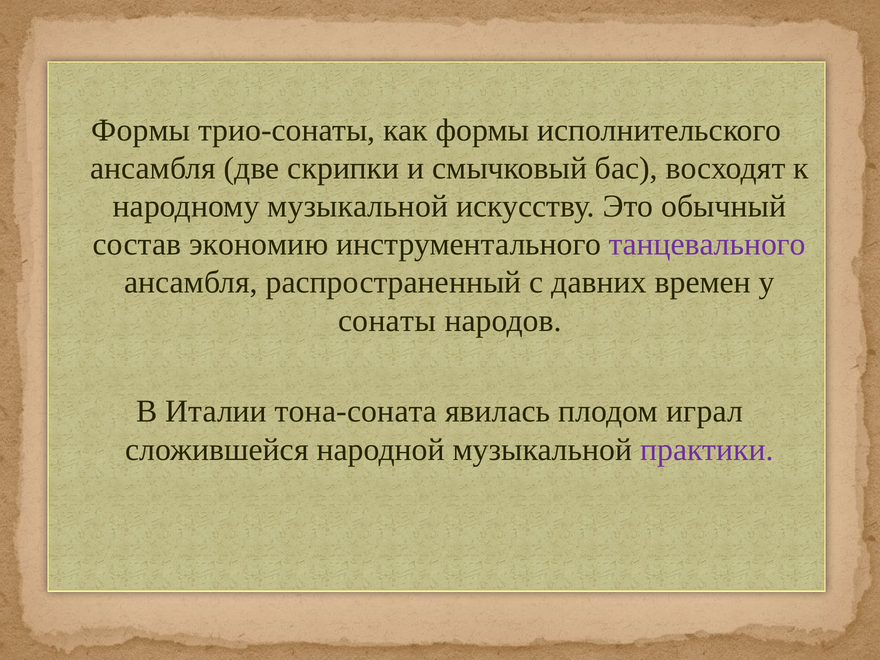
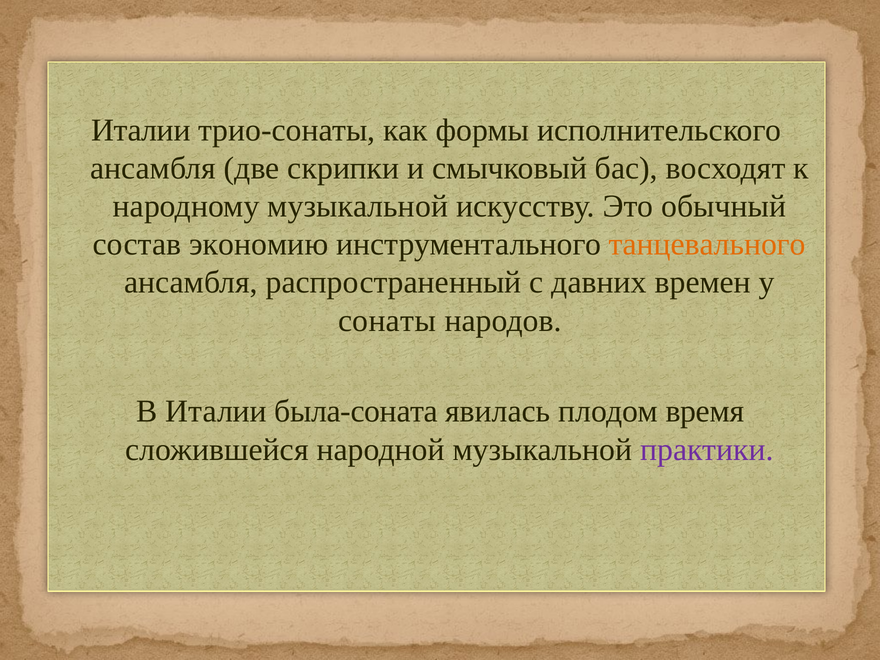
Формы: Формы -> Италии (141, 130)
танцевального colour: purple -> orange (707, 244)
тона-соната: тона-соната -> была-соната (356, 412)
играл: играл -> время (705, 412)
